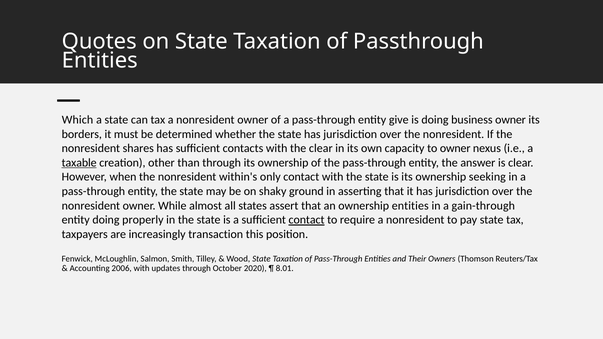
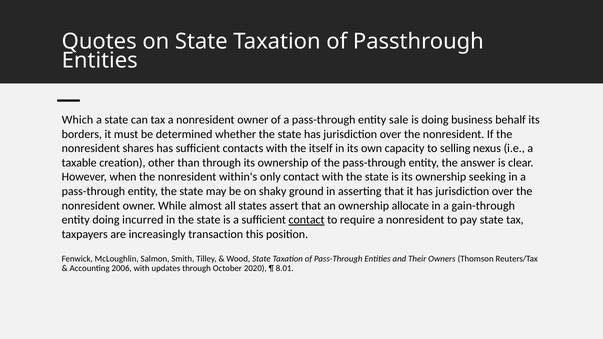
give: give -> sale (399, 120)
business owner: owner -> behalf (511, 120)
the clear: clear -> itself (321, 148)
to owner: owner -> selling (455, 148)
taxable underline: present -> none (79, 163)
ownership entities: entities -> allocate (410, 206)
properly: properly -> incurred (143, 220)
